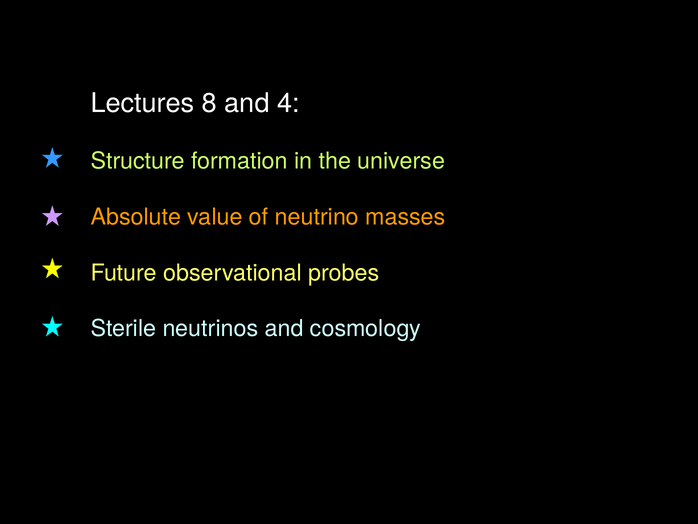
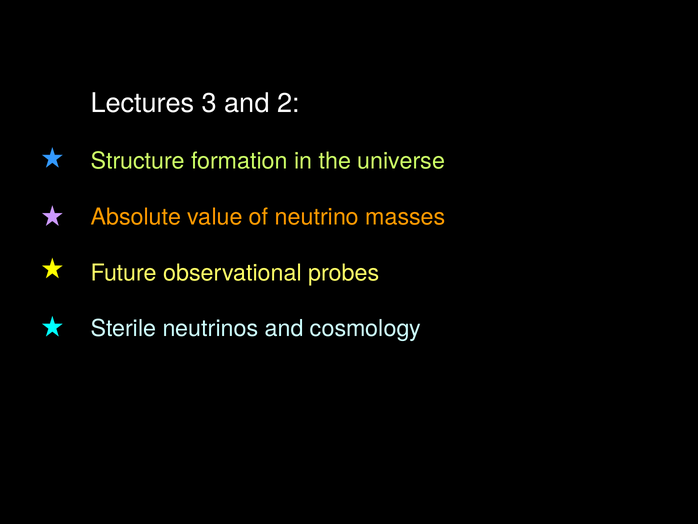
8: 8 -> 3 (209, 103)
4: 4 -> 2 (288, 103)
